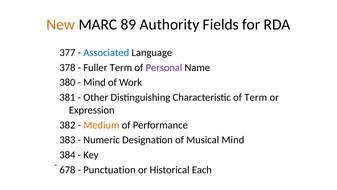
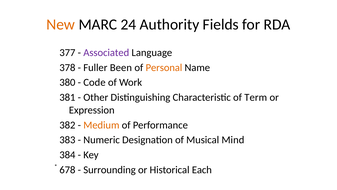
89: 89 -> 24 (128, 24)
Associated colour: blue -> purple (106, 53)
Fuller Term: Term -> Been (121, 67)
Personal colour: purple -> orange (164, 67)
Mind: Mind -> Code (94, 82)
Punctuation: Punctuation -> Surrounding (110, 169)
